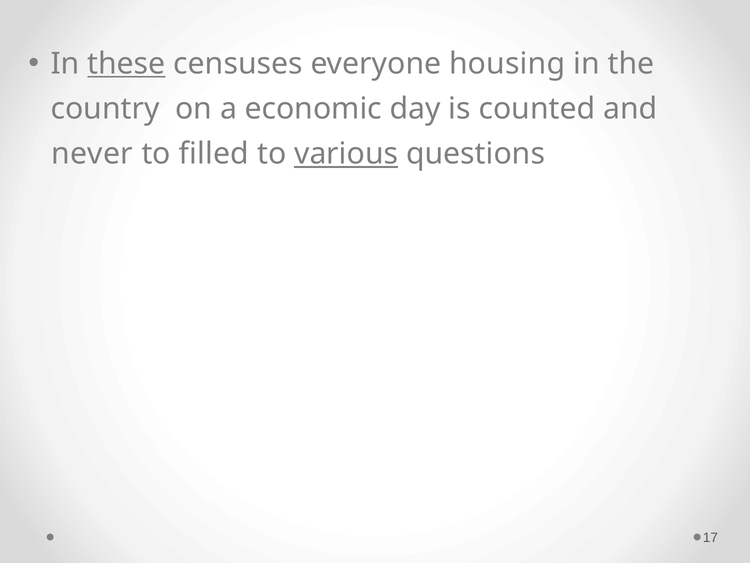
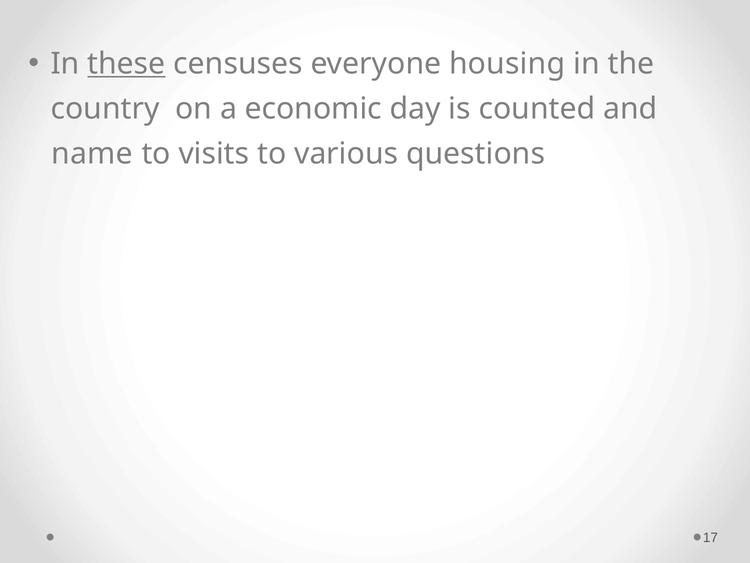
never: never -> name (92, 154)
filled: filled -> visits (214, 154)
various underline: present -> none (346, 154)
